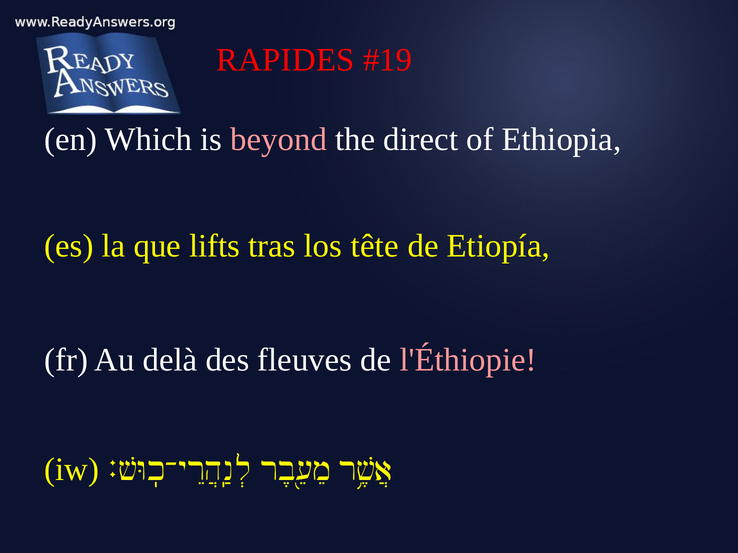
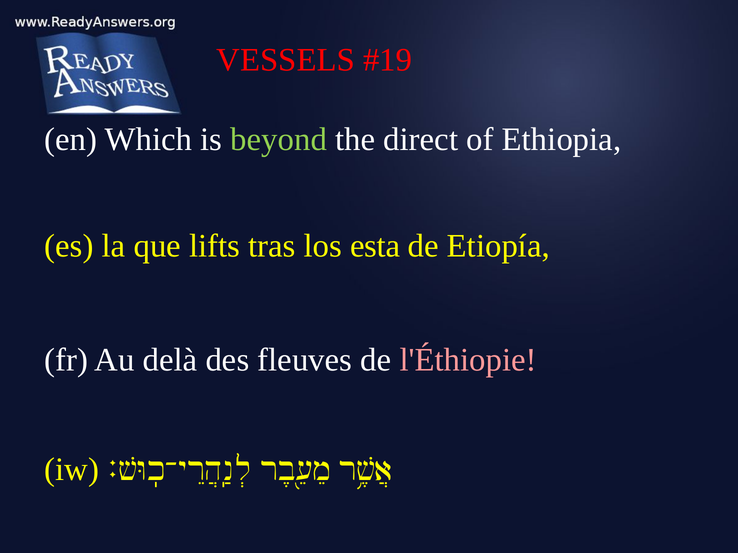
RAPIDES: RAPIDES -> VESSELS (286, 60)
beyond colour: pink -> light green (279, 139)
tête: tête -> esta (375, 246)
